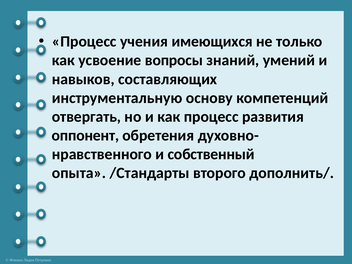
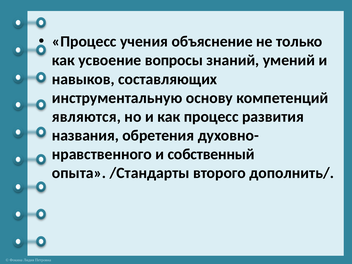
имеющихся: имеющихся -> объяснение (212, 42)
отвергать: отвергать -> являются (86, 117)
оппонент: оппонент -> названия (85, 135)
